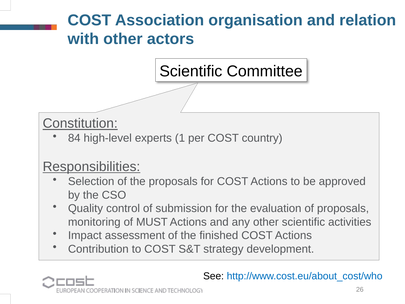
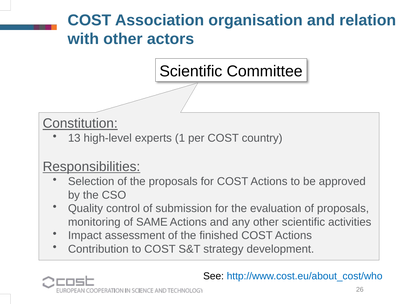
84: 84 -> 13 (74, 138)
MUST: MUST -> SAME (152, 222)
